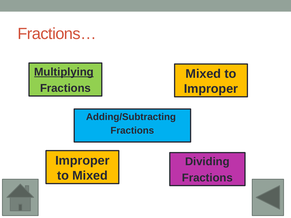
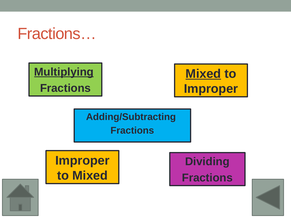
Mixed underline: none -> present (203, 74)
